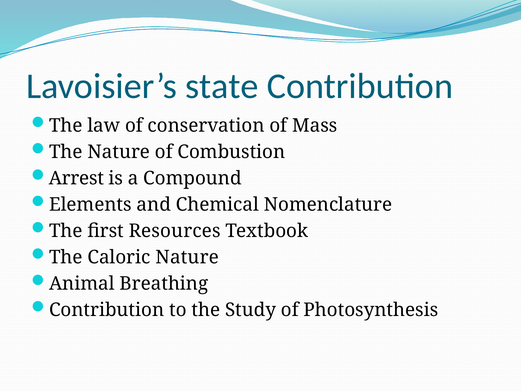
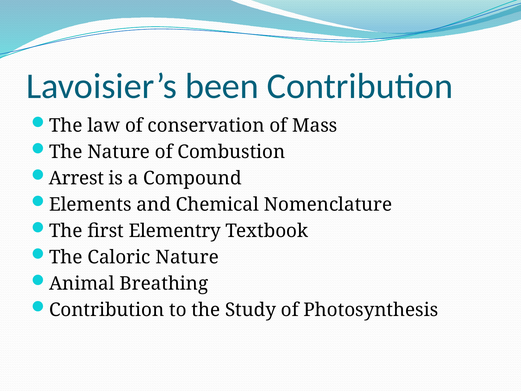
state: state -> been (222, 86)
Resources: Resources -> Elementry (175, 231)
